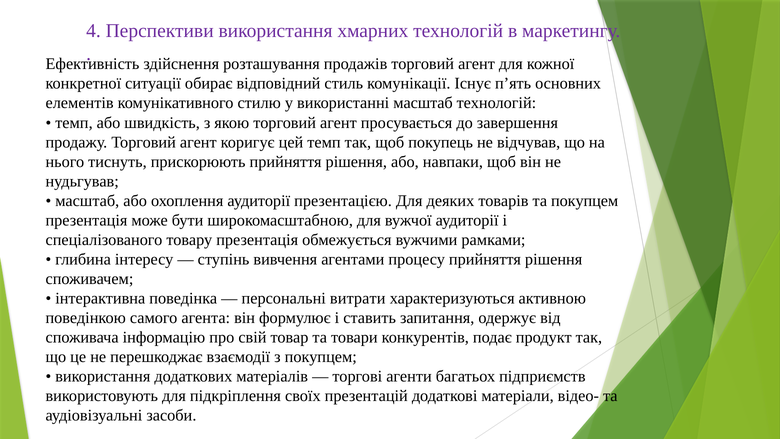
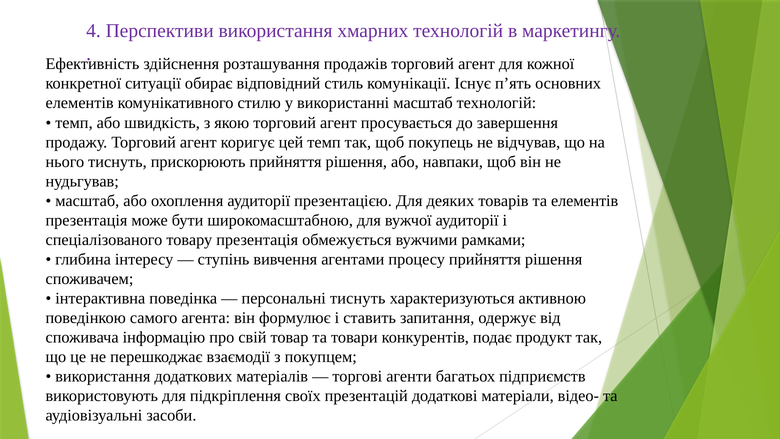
та покупцем: покупцем -> елементів (585, 201)
персональні витрати: витрати -> тиснуть (358, 298)
